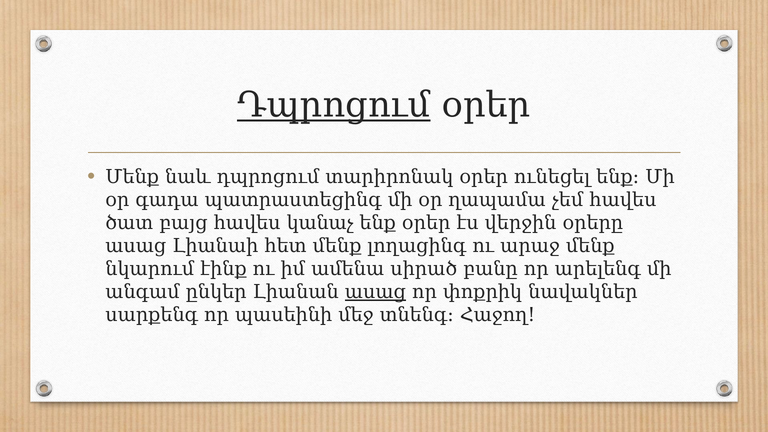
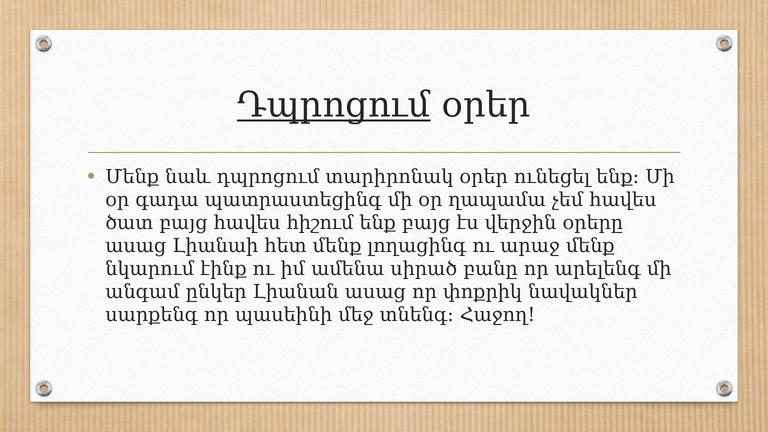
կանաչ: կանաչ -> հիշում (320, 223)
ենք օրեր: օրեր -> բայց (426, 223)
ասաց underline: present -> none (375, 292)
